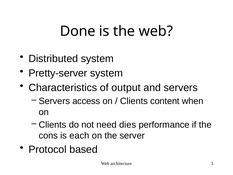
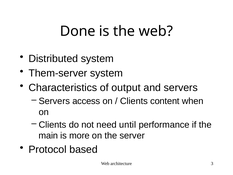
Pretty-server: Pretty-server -> Them-server (58, 73)
dies: dies -> until (128, 125)
cons: cons -> main (48, 135)
each: each -> more (79, 135)
